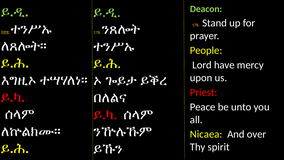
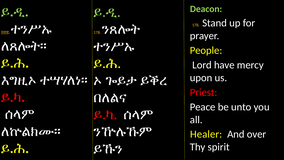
Nicaea: Nicaea -> Healer (206, 134)
